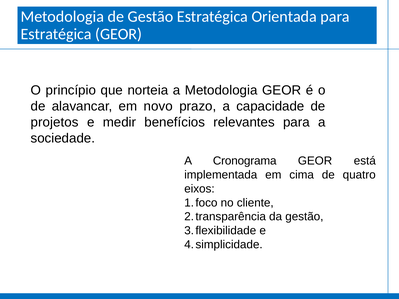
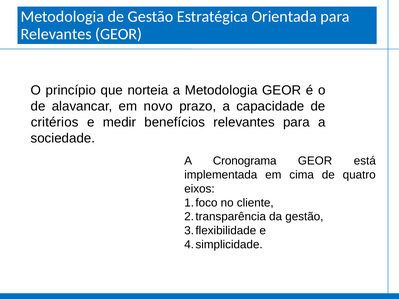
Estratégica: Estratégica -> Relevantes (56, 34)
projetos: projetos -> critérios (55, 122)
